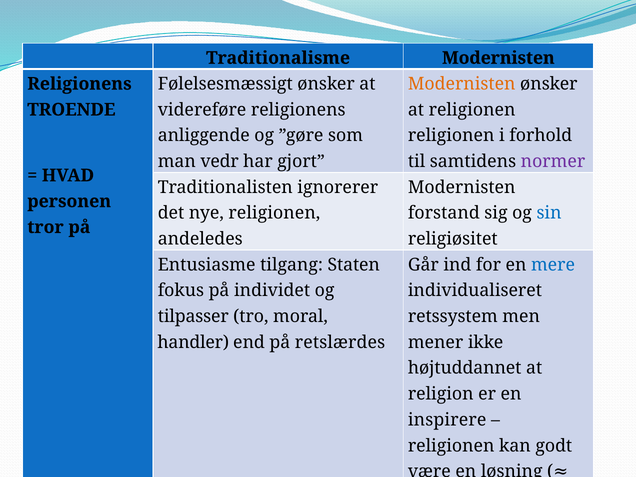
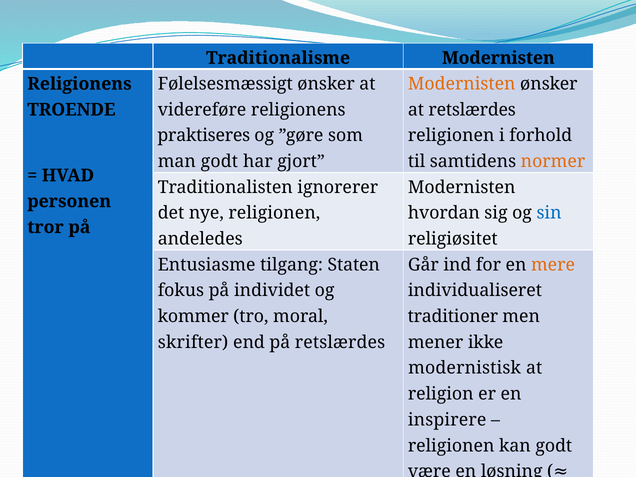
at religionen: religionen -> retslærdes (472, 110)
anliggende: anliggende -> praktiseres (204, 136)
man vedr: vedr -> godt (219, 161)
normer colour: purple -> orange (553, 161)
forstand: forstand -> hvordan (444, 213)
mere colour: blue -> orange (553, 265)
tilpasser: tilpasser -> kommer (193, 316)
retssystem: retssystem -> traditioner (453, 316)
handler: handler -> skrifter (193, 342)
højtuddannet: højtuddannet -> modernistisk (465, 368)
